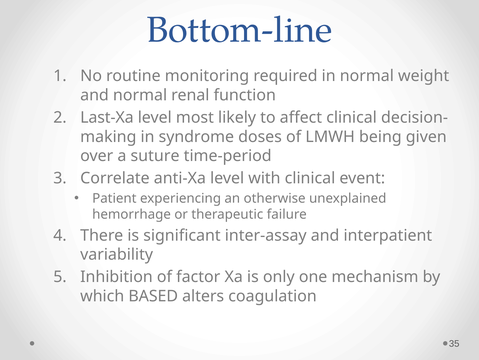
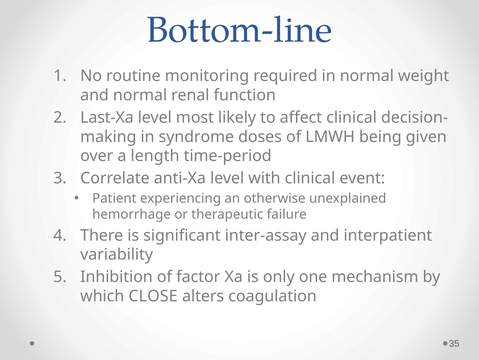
suture: suture -> length (155, 156)
BASED: BASED -> CLOSE (153, 296)
